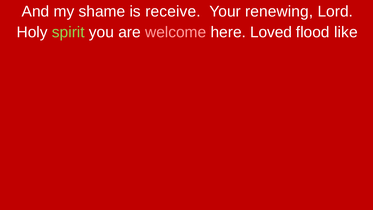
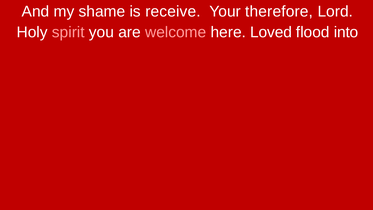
renewing: renewing -> therefore (279, 12)
spirit colour: light green -> pink (68, 32)
like: like -> into (346, 32)
